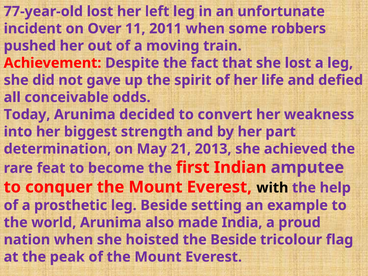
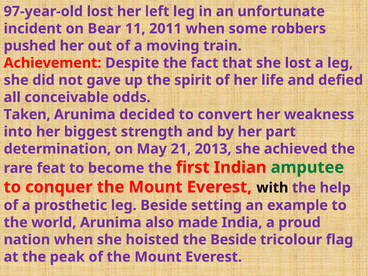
77-year-old: 77-year-old -> 97-year-old (43, 11)
Over: Over -> Bear (104, 29)
Today: Today -> Taken (27, 115)
amputee colour: purple -> green (307, 167)
